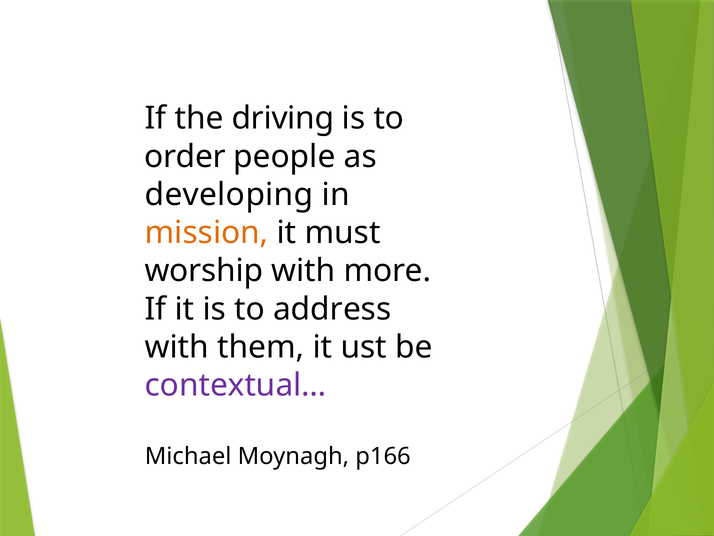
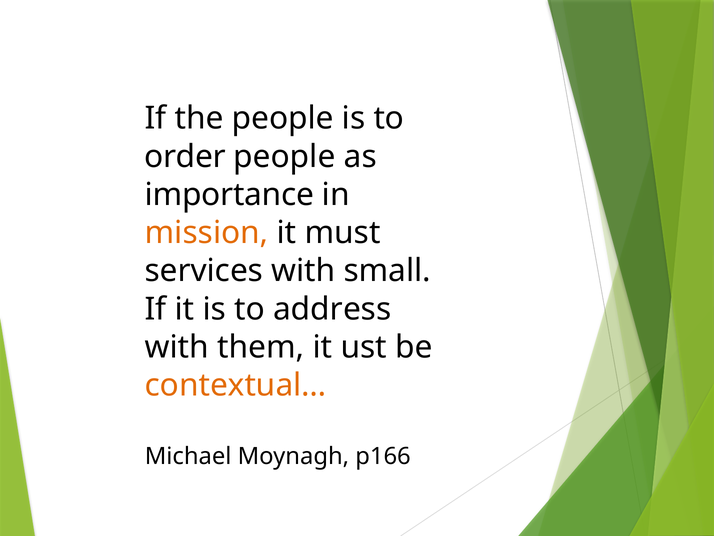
the driving: driving -> people (283, 118)
developing: developing -> importance (229, 194)
worship: worship -> services (204, 271)
more: more -> small (387, 271)
contextual… colour: purple -> orange (236, 385)
